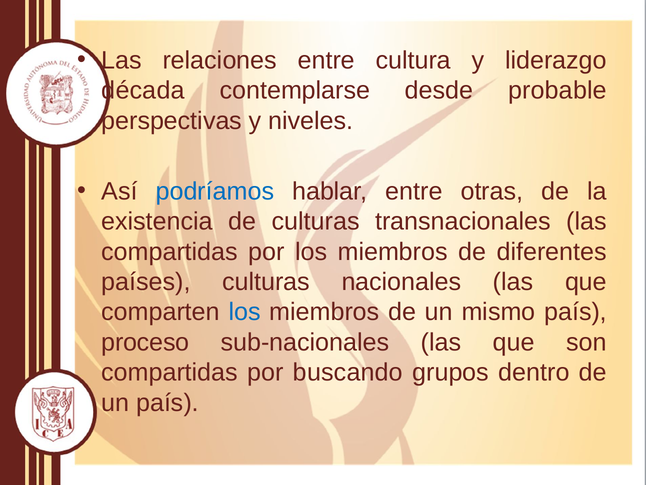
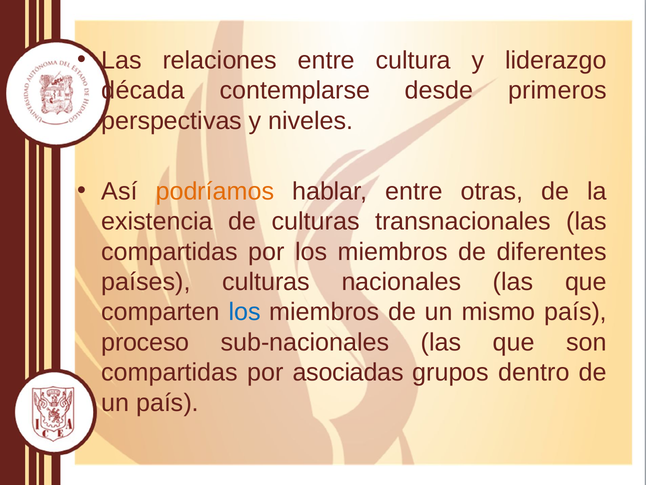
probable: probable -> primeros (557, 91)
podríamos colour: blue -> orange (215, 191)
buscando: buscando -> asociadas (348, 372)
